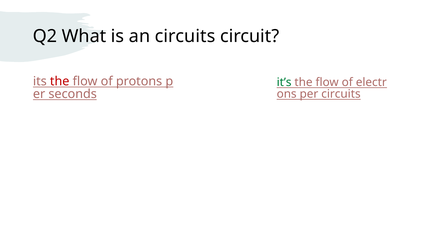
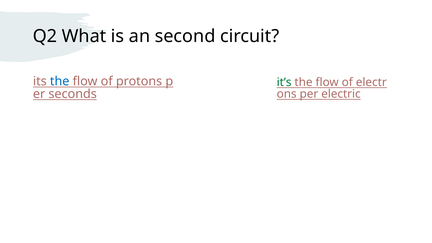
an circuits: circuits -> second (185, 36)
the colour: red -> blue (60, 81)
per circuits: circuits -> electric (341, 94)
